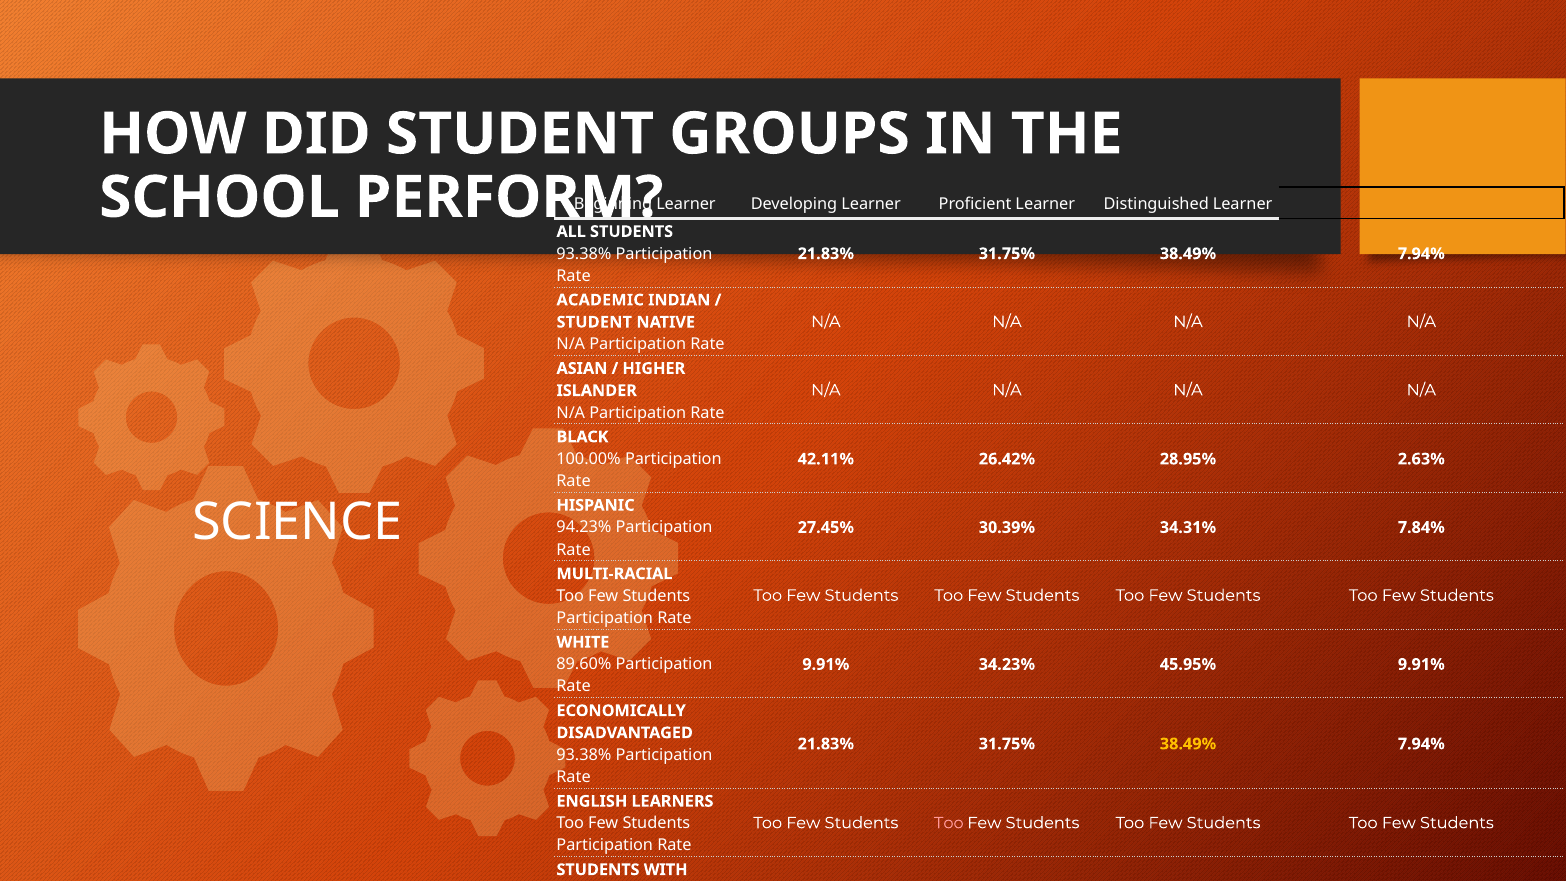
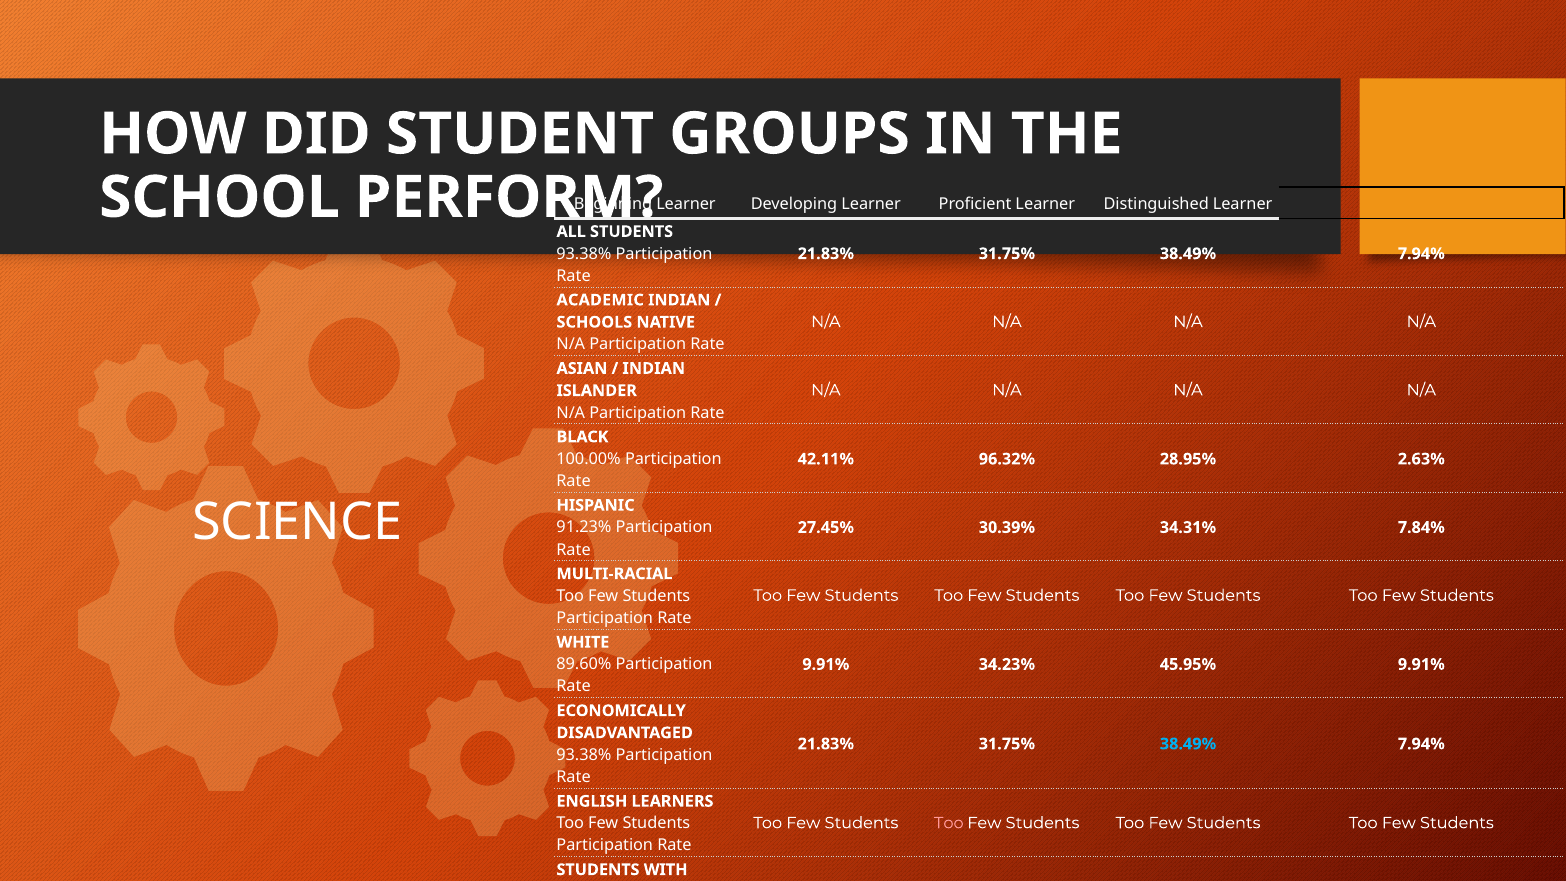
STUDENT: STUDENT -> SCHOOLS (594, 322)
HIGHER: HIGHER -> INDIAN (654, 368)
26.42%: 26.42% -> 96.32% (1007, 459)
94.23%: 94.23% -> 91.23% (584, 527)
38.49% colour: yellow -> light blue (1188, 744)
